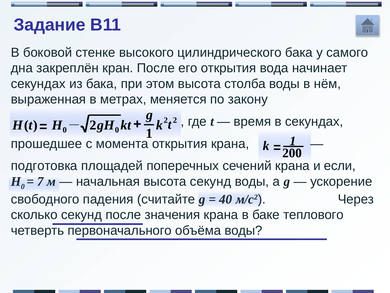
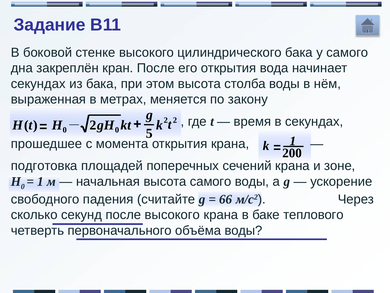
0 1: 1 -> 5 (149, 133)
если: если -> зоне (340, 166)
7: 7 -> 1 (40, 181)
высота секунд: секунд -> самого (211, 181)
40: 40 -> 66 (226, 199)
после значения: значения -> высокого (172, 215)
